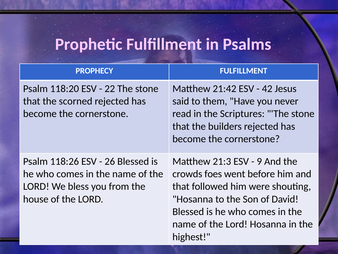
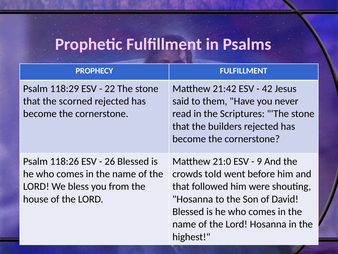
118:20: 118:20 -> 118:29 (65, 88)
21:3: 21:3 -> 21:0 (222, 161)
foes: foes -> told (213, 174)
